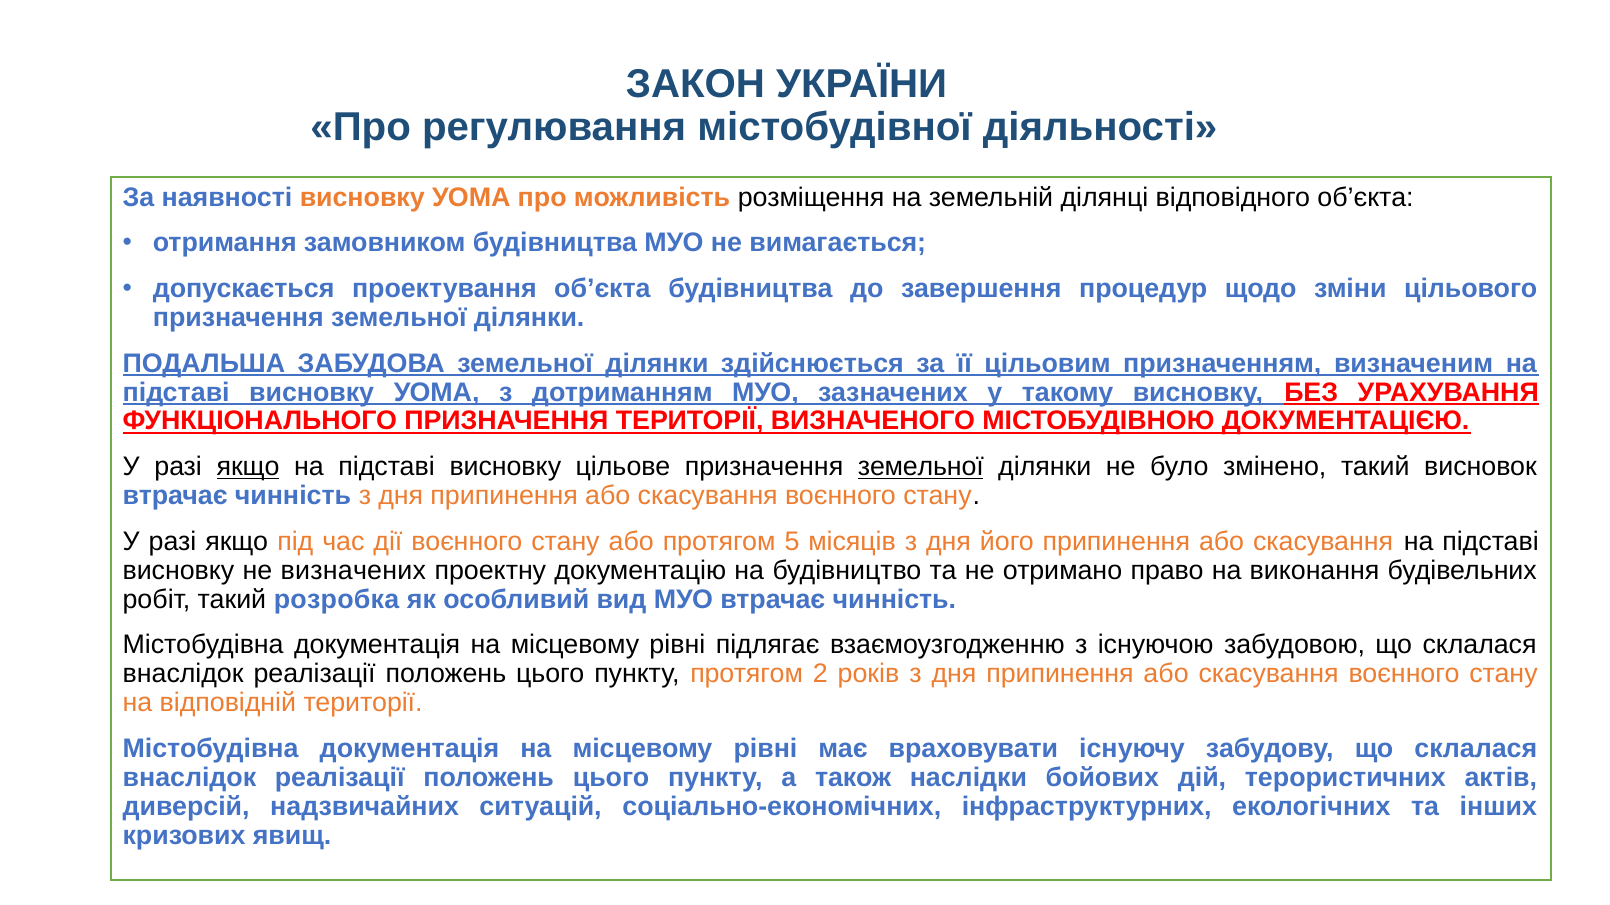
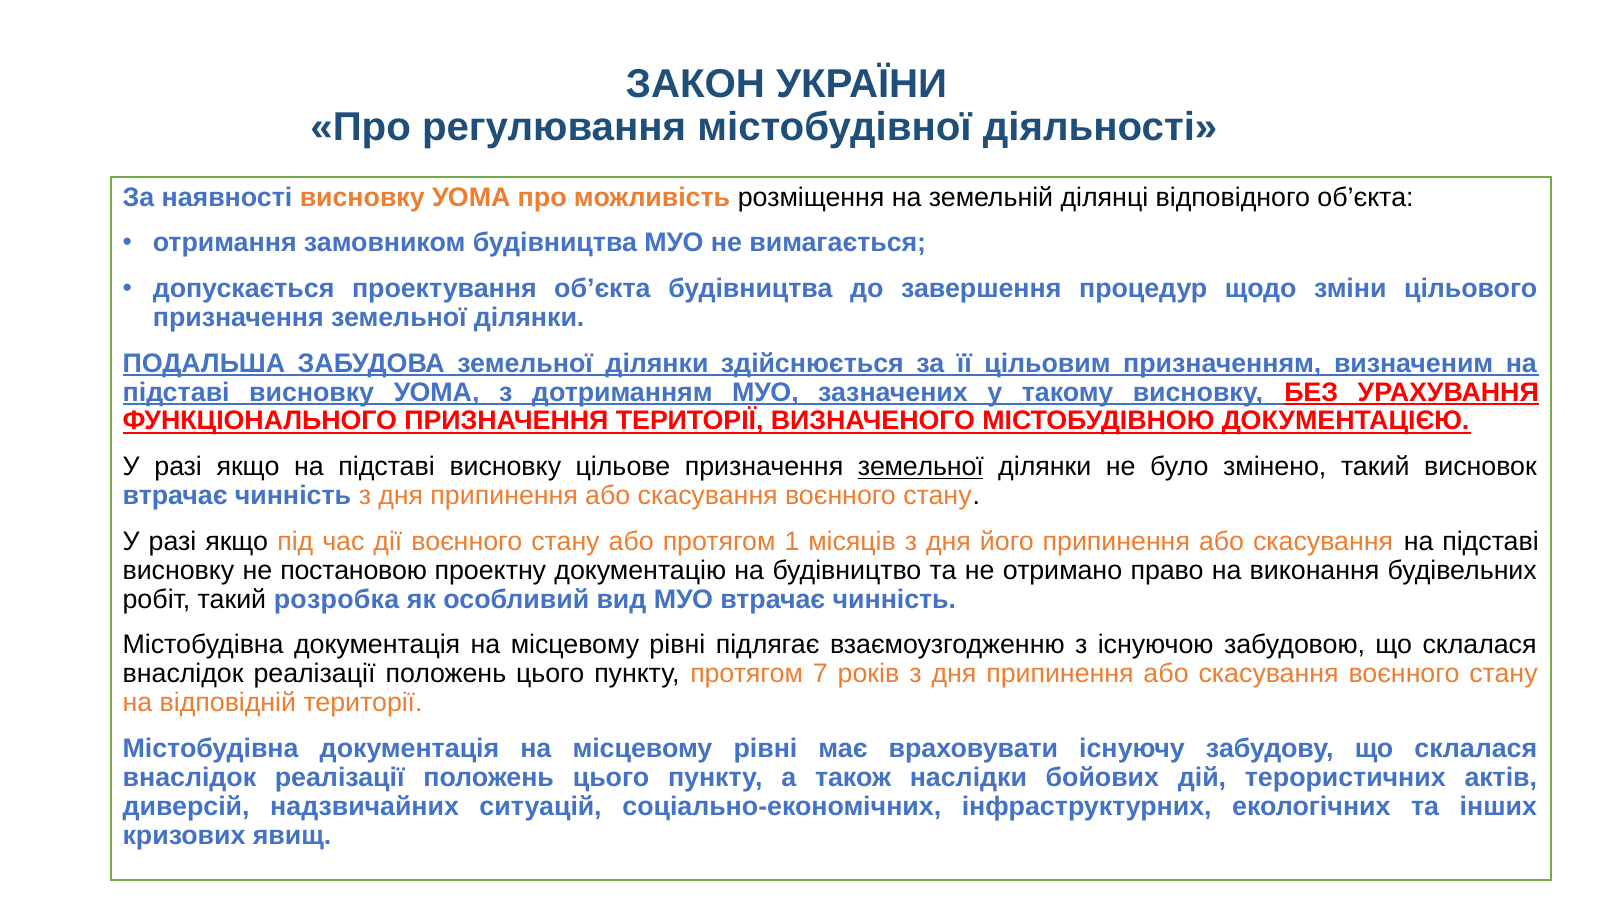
якщо underline: present -> none (248, 467)
5: 5 -> 1 (792, 542)
визначених: визначених -> постановою (354, 571)
2: 2 -> 7 (820, 674)
